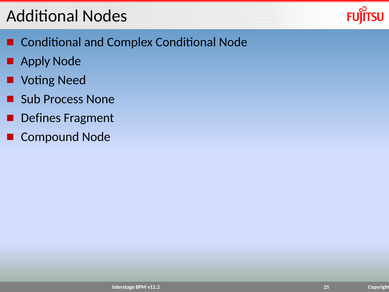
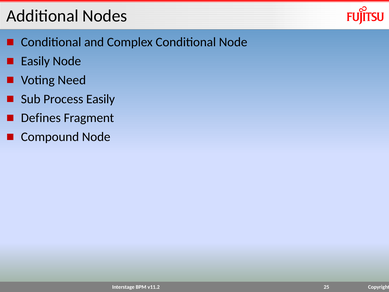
Apply: Apply -> Easily (35, 61)
Process None: None -> Easily (101, 99)
